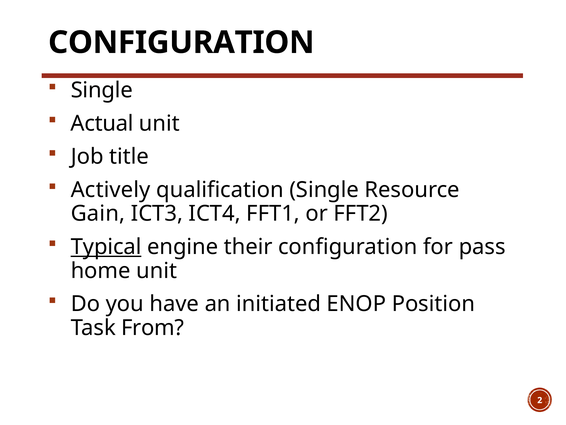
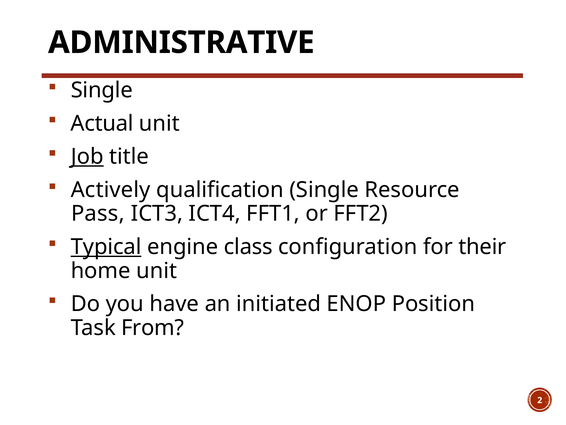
CONFIGURATION: CONFIGURATION -> ADMINISTRATIVE (181, 42)
Job underline: none -> present (87, 156)
Gain: Gain -> Pass (98, 213)
their: their -> class (248, 247)
pass: pass -> their (482, 247)
